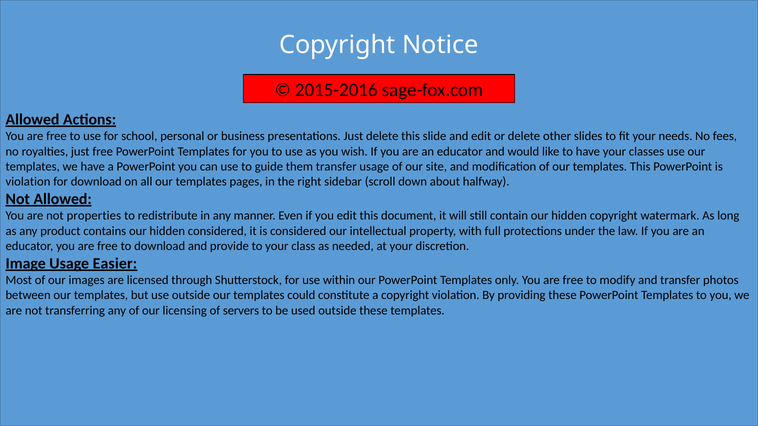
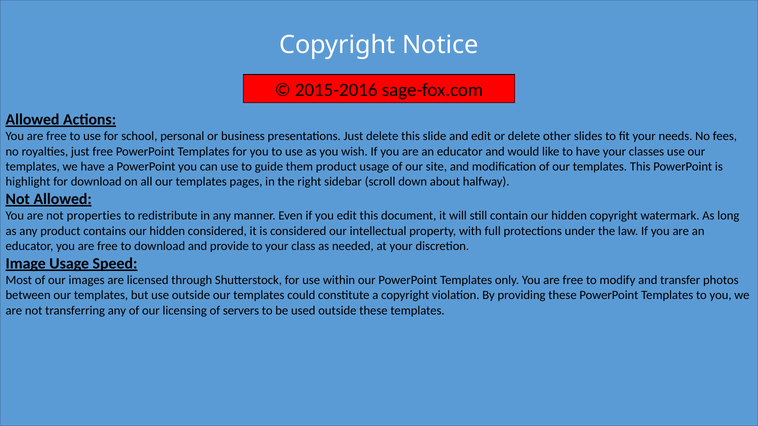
them transfer: transfer -> product (336, 167)
violation: violation -> highlight (28, 182)
Easier: Easier -> Speed (115, 264)
